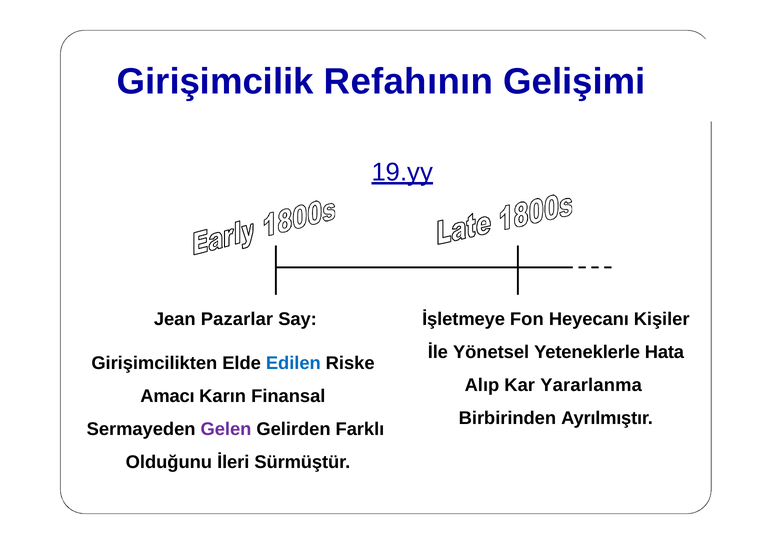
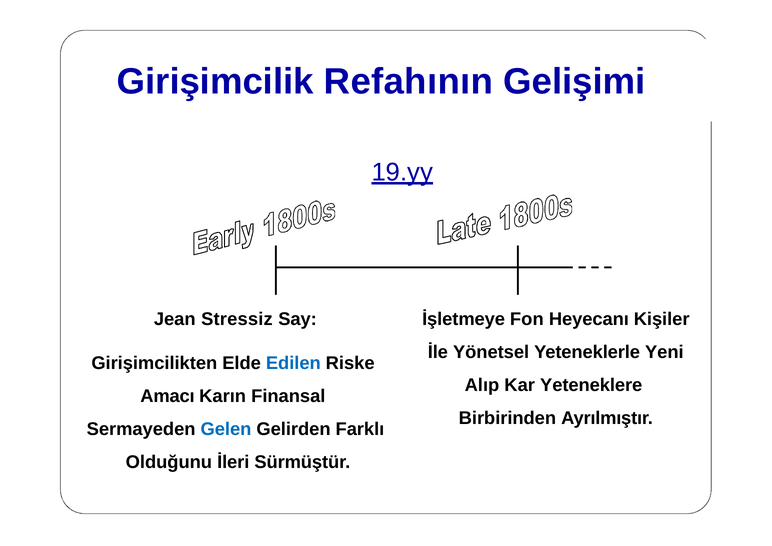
Pazarlar: Pazarlar -> Stressiz (237, 319)
Hata: Hata -> Yeni (664, 352)
Yararlanma: Yararlanma -> Yeteneklere (591, 385)
Gelen colour: purple -> blue (226, 429)
